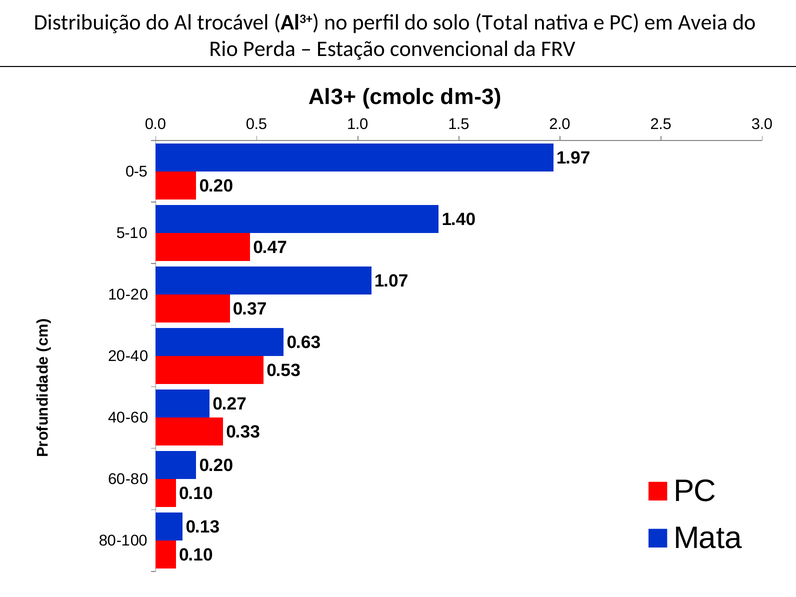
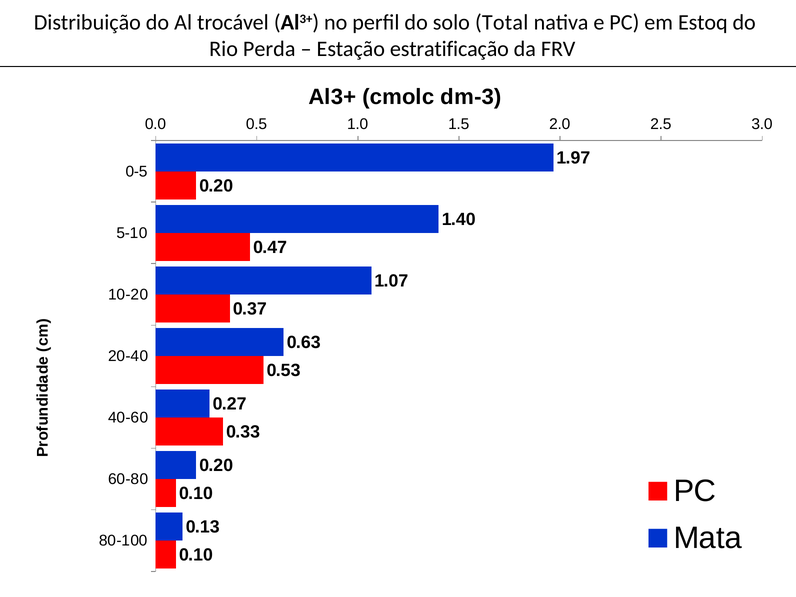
Aveia: Aveia -> Estoq (703, 23)
convencional: convencional -> estratificação (449, 49)
